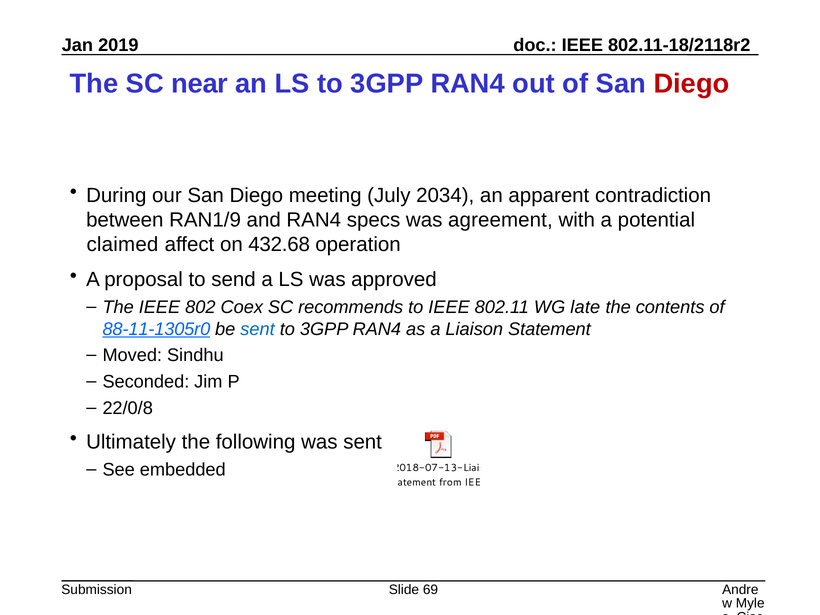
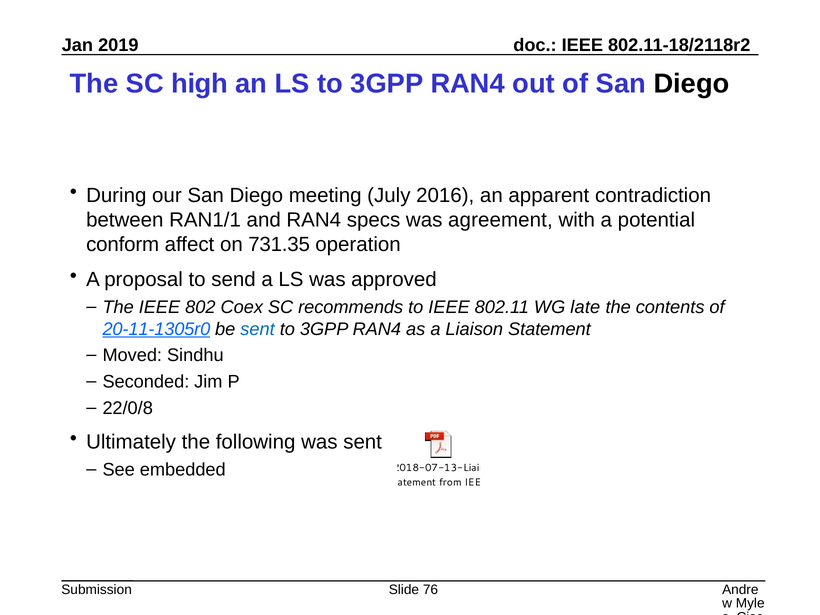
near: near -> high (200, 84)
Diego colour: red -> black (691, 84)
2034: 2034 -> 2016 (445, 196)
RAN1/9: RAN1/9 -> RAN1/1 (205, 220)
claimed: claimed -> conform (123, 245)
432.68: 432.68 -> 731.35 (279, 245)
88-11-1305r0: 88-11-1305r0 -> 20-11-1305r0 (156, 329)
69: 69 -> 76 (430, 590)
